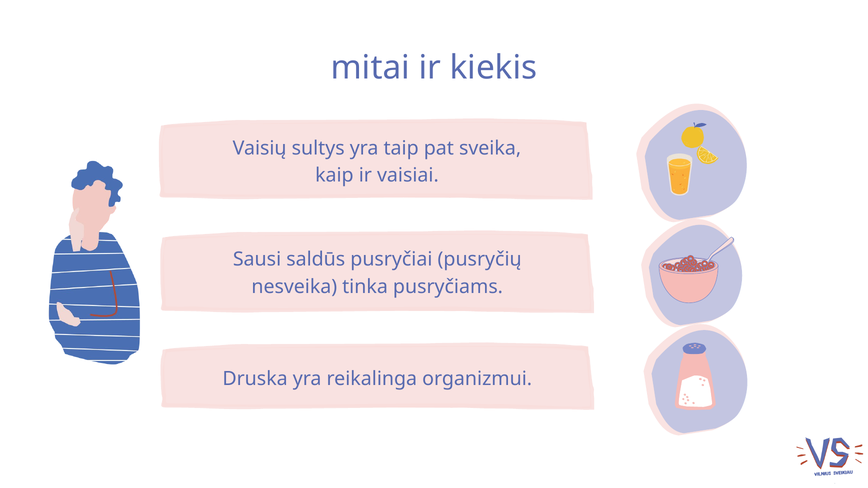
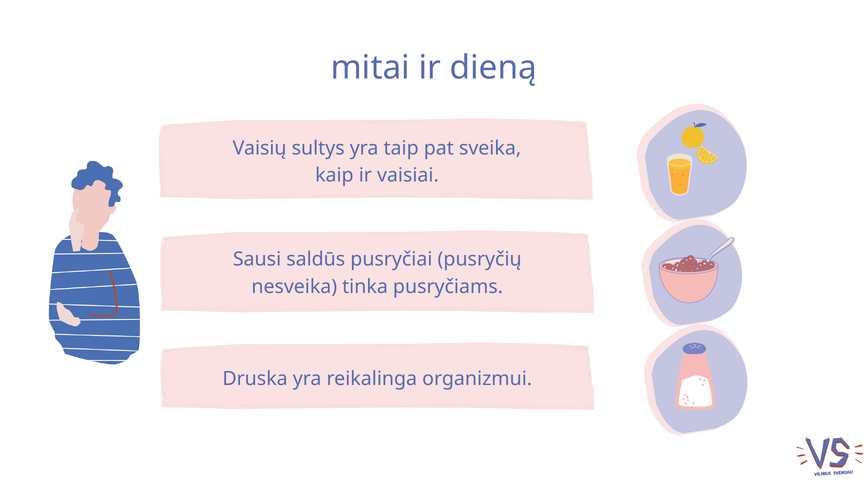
kiekis: kiekis -> dieną (493, 68)
